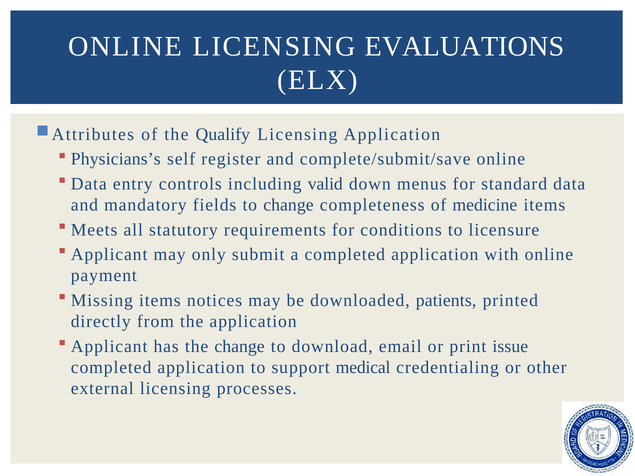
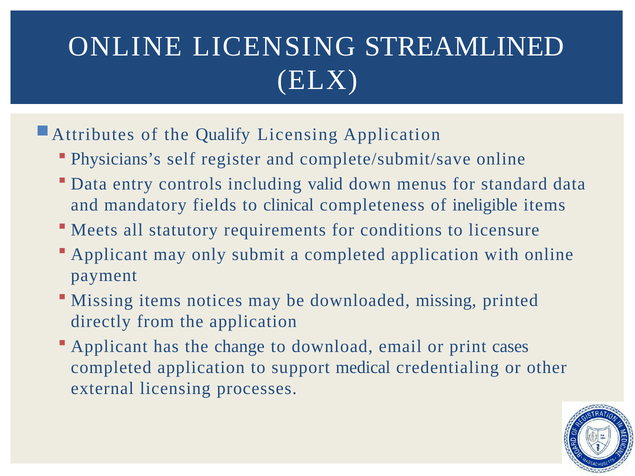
EVALUATIONS: EVALUATIONS -> STREAMLINED (465, 46)
to change: change -> clinical (289, 205)
medicine: medicine -> ineligible (485, 205)
downloaded patients: patients -> missing (446, 300)
issue: issue -> cases (510, 346)
